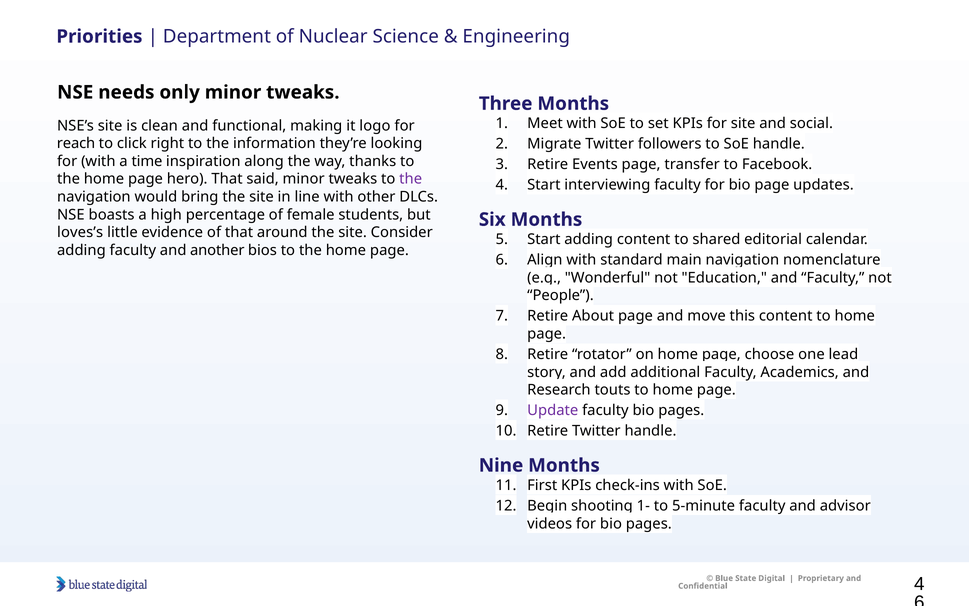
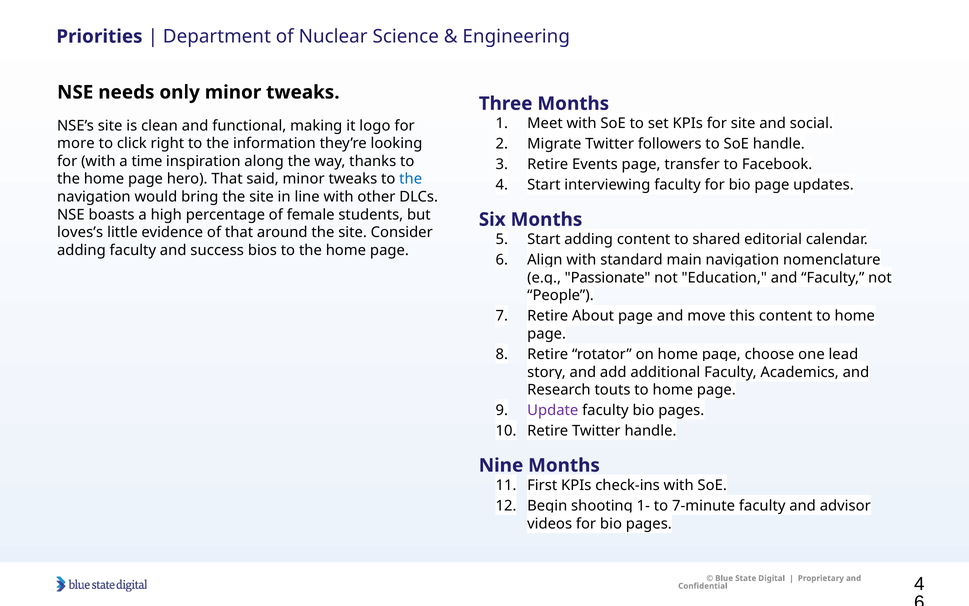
reach: reach -> more (76, 143)
the colour: purple -> blue (411, 179)
another: another -> success (217, 250)
Wonderful: Wonderful -> Passionate (608, 278)
5-minute: 5-minute -> 7-minute (704, 506)
